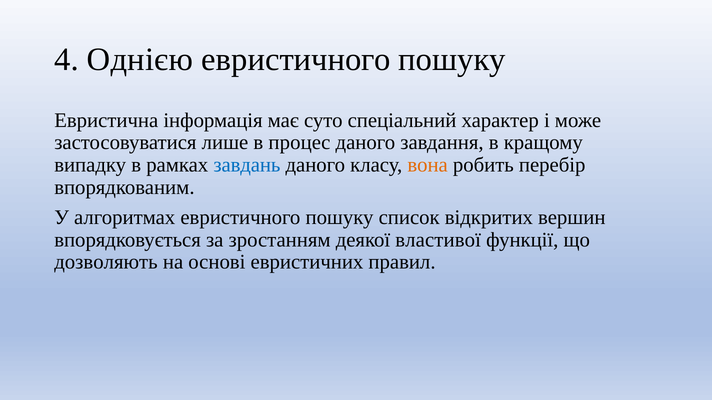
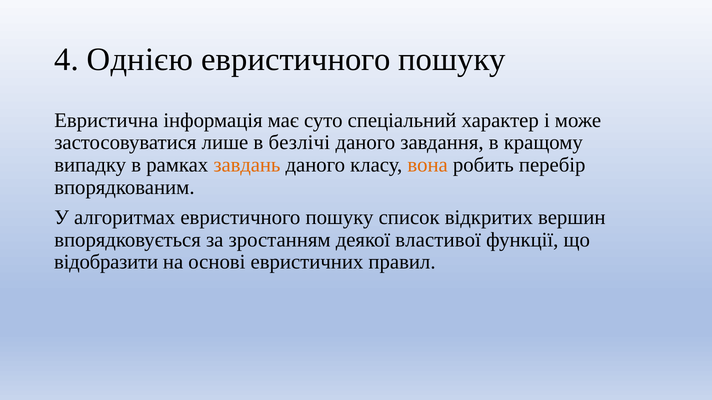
процес: процес -> безлічі (299, 143)
завдань colour: blue -> orange (247, 165)
дозволяють: дозволяють -> відобразити (106, 262)
